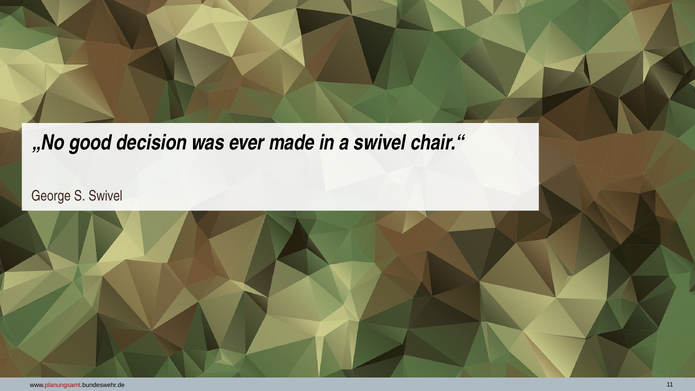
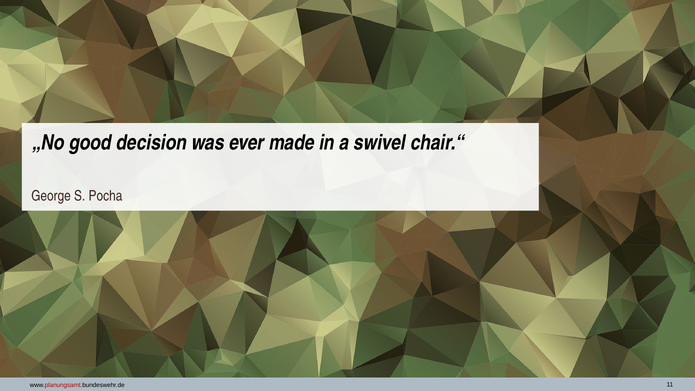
S Swivel: Swivel -> Pocha (105, 196)
